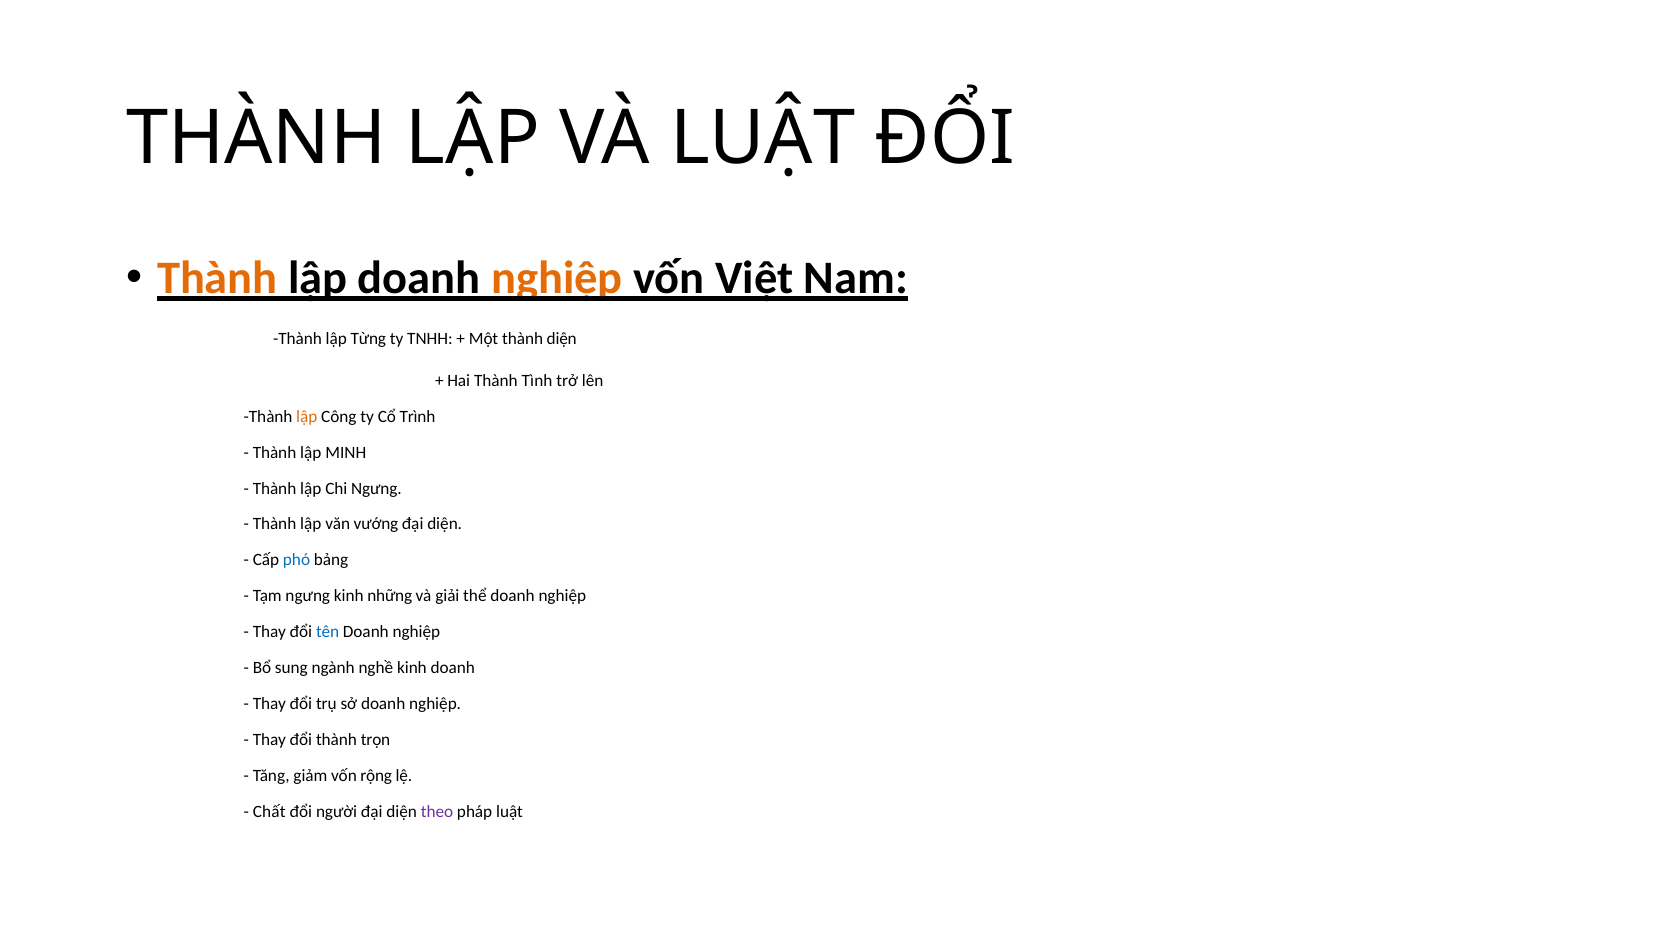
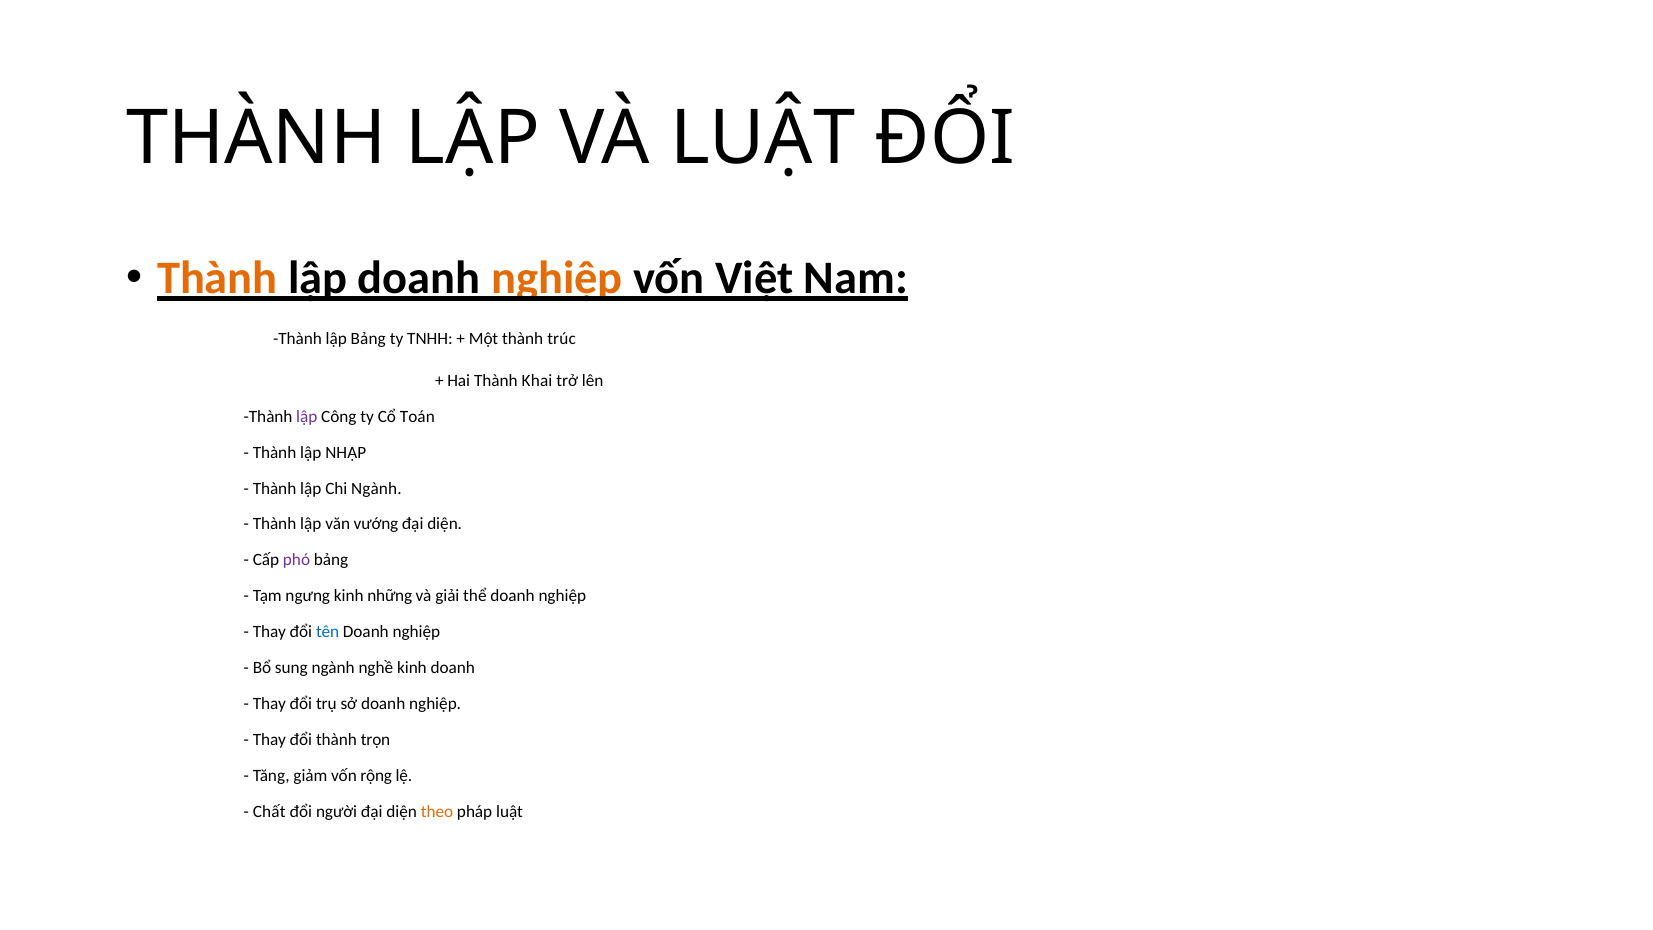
lập Từng: Từng -> Bảng (368, 339)
thành diện: diện -> trúc (562, 339)
Tình: Tình -> Khai (537, 381)
lập colour: orange -> purple (307, 417)
Trình: Trình -> Toán (417, 417)
MINH: MINH -> NHẬP (346, 452)
Chi Ngưng: Ngưng -> Ngành (376, 488)
phó colour: blue -> purple (297, 560)
theo colour: purple -> orange (437, 811)
